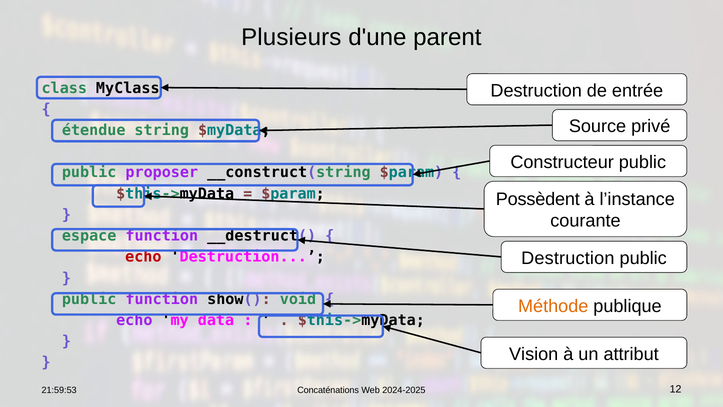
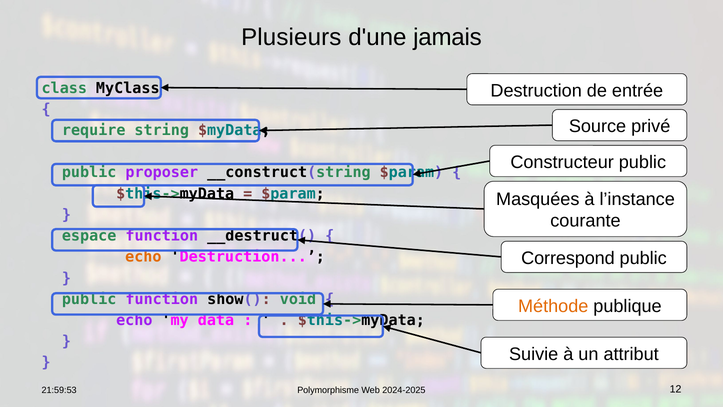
parent: parent -> jamais (447, 37)
étendue: étendue -> require (94, 130)
Possèdent: Possèdent -> Masquées (538, 199)
Destruction: Destruction -> Correspond (568, 258)
echo colour: red -> orange (143, 257)
Vision: Vision -> Suivie (534, 354)
Concaténations: Concaténations -> Polymorphisme (328, 390)
